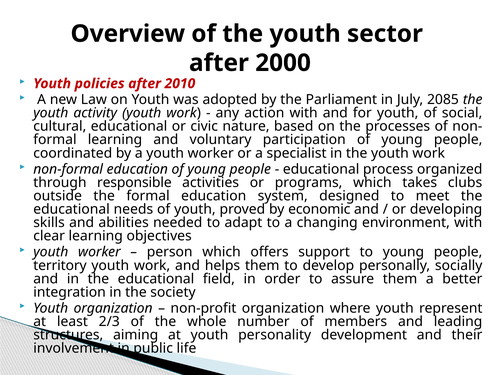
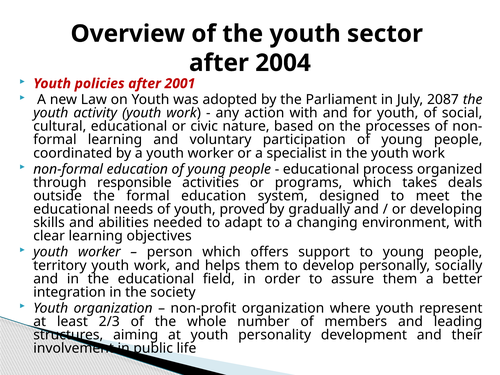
2000: 2000 -> 2004 (283, 63)
2010: 2010 -> 2001 (180, 84)
2085: 2085 -> 2087 (443, 100)
clubs: clubs -> deals (465, 183)
economic: economic -> gradually (319, 209)
